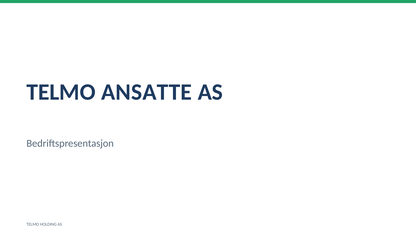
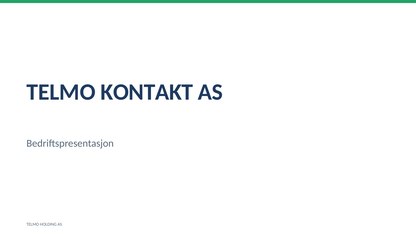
ANSATTE: ANSATTE -> KONTAKT (147, 92)
